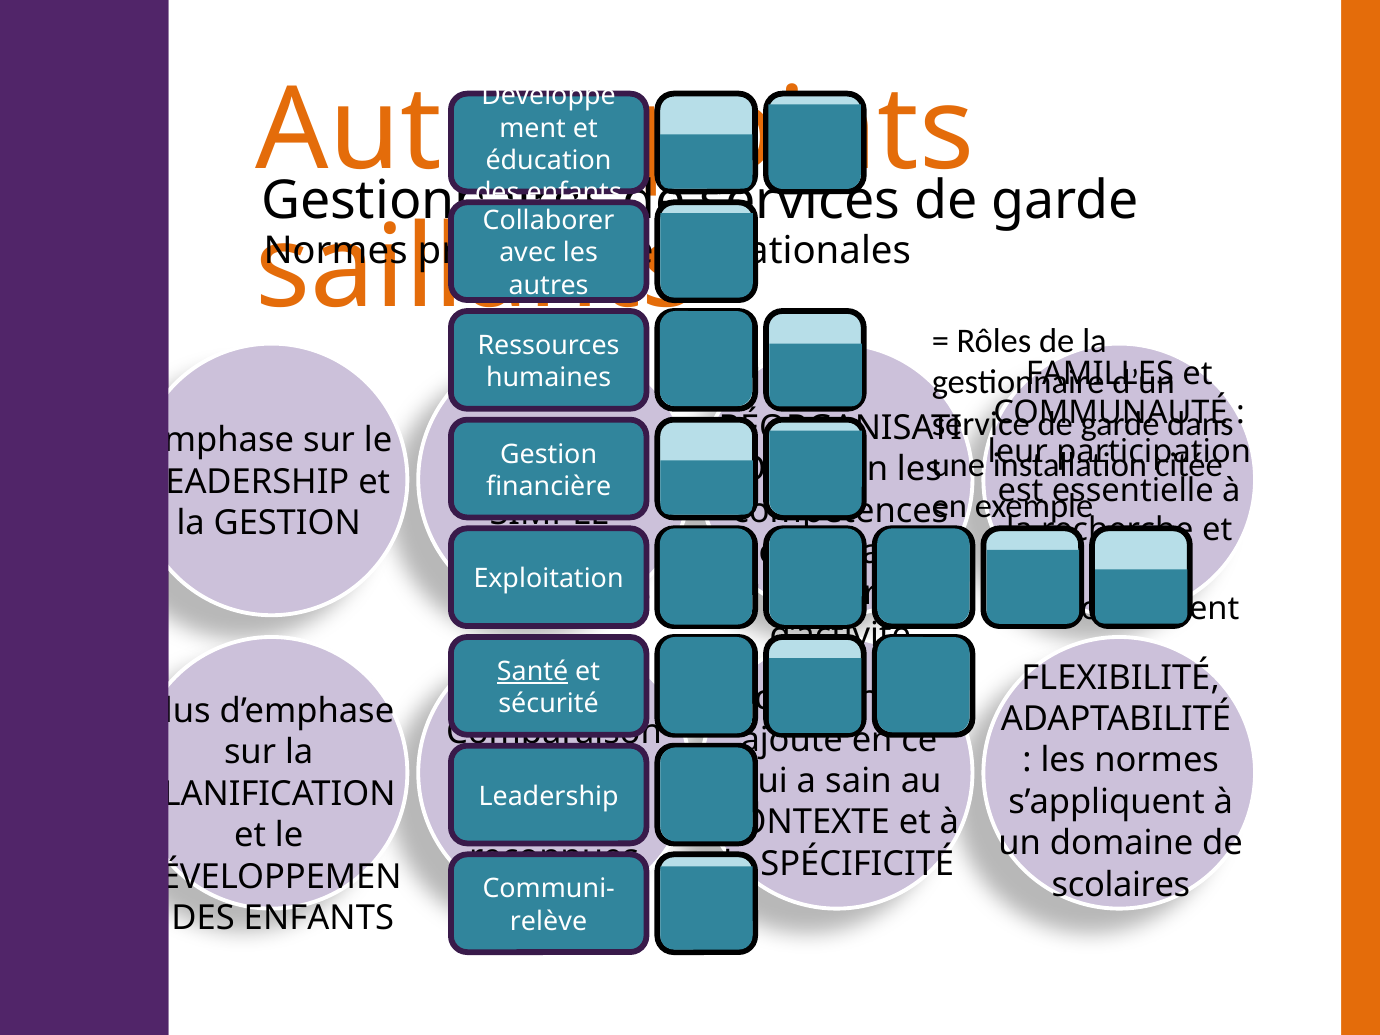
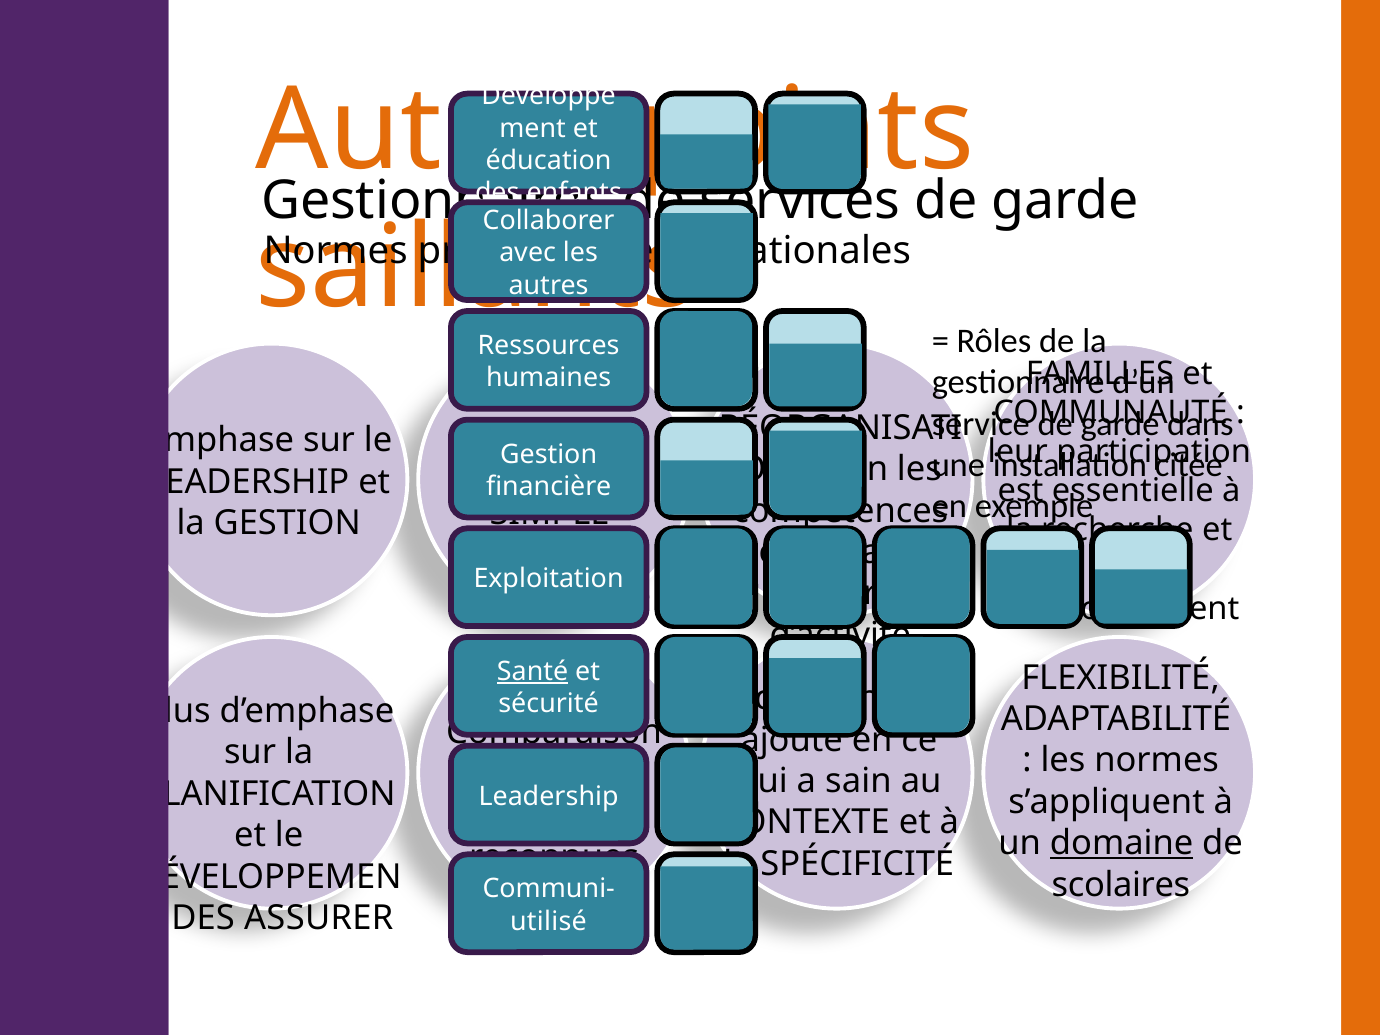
domaine underline: none -> present (1122, 843)
ENFANTS: ENFANTS -> ASSURER (319, 918)
relève: relève -> utilisé (548, 921)
